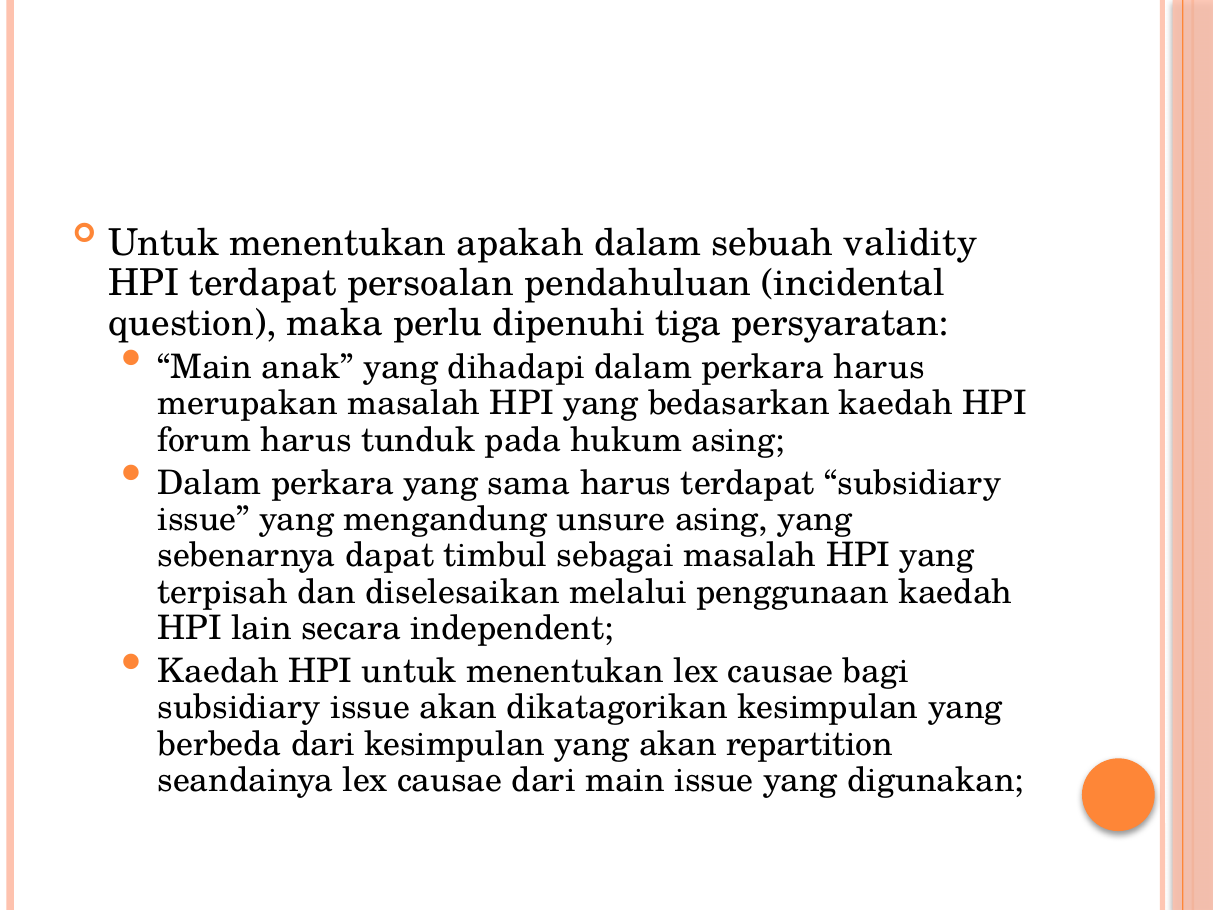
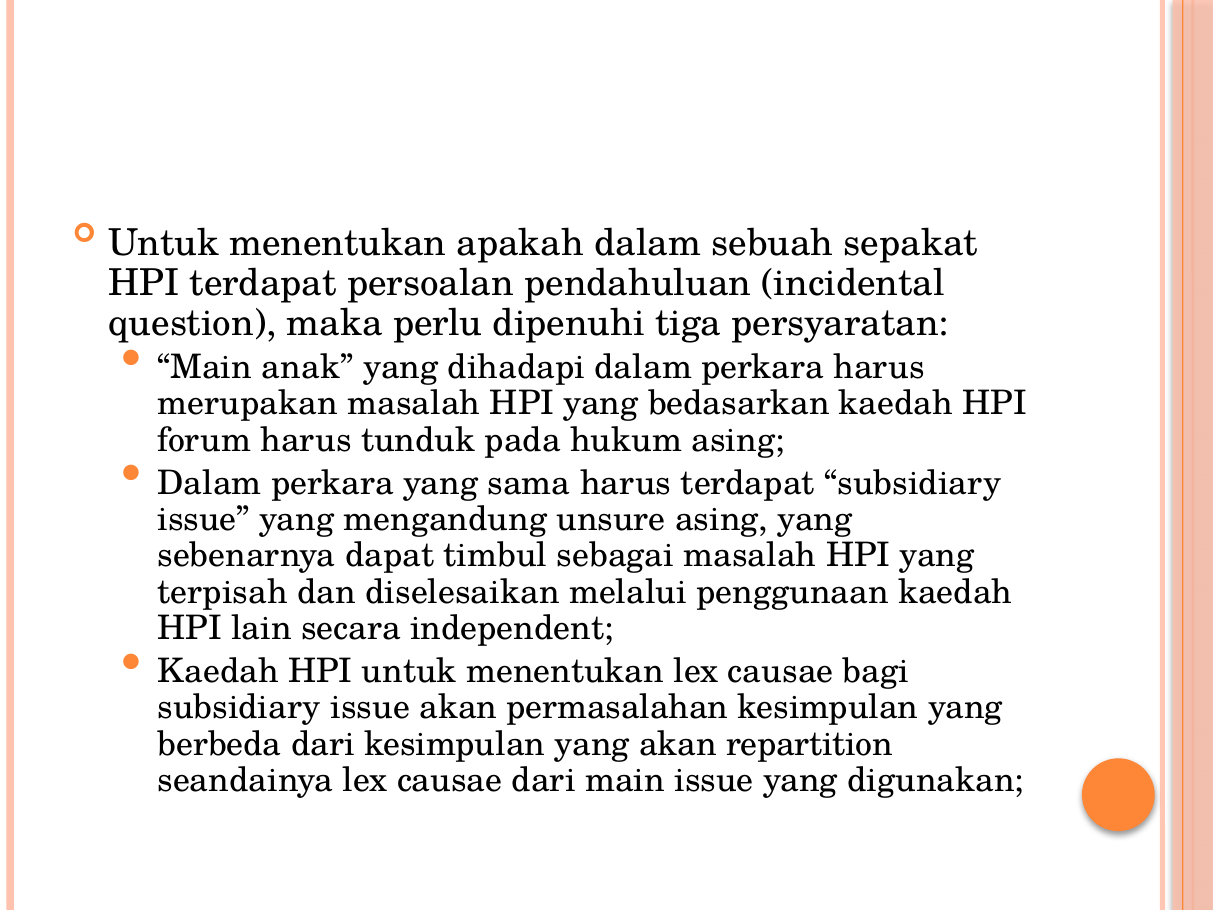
validity: validity -> sepakat (911, 243)
dikatagorikan: dikatagorikan -> permasalahan (617, 707)
